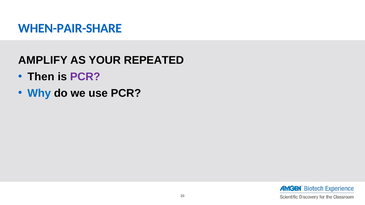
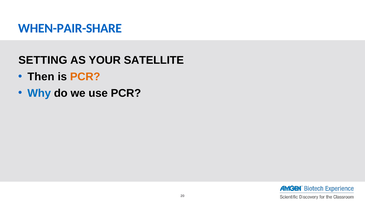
AMPLIFY: AMPLIFY -> SETTING (43, 60)
REPEATED: REPEATED -> SATELLITE (154, 60)
PCR colour: purple -> orange (85, 77)
